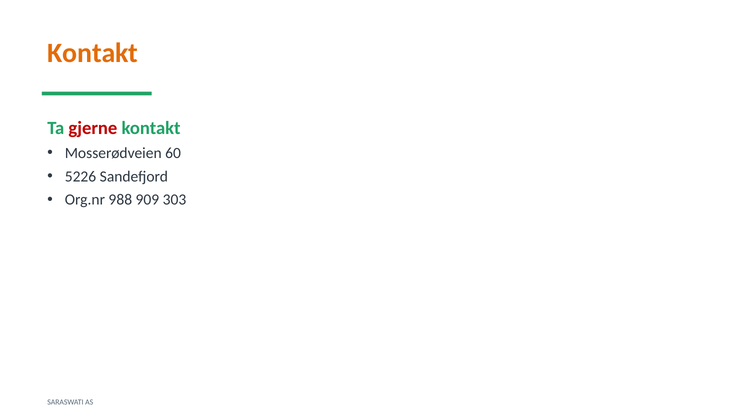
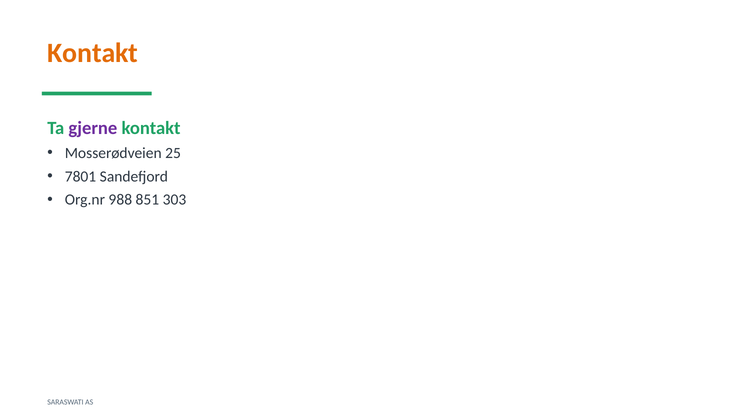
gjerne colour: red -> purple (93, 128)
60: 60 -> 25 (173, 153)
5226: 5226 -> 7801 (80, 176)
909: 909 -> 851 (147, 200)
